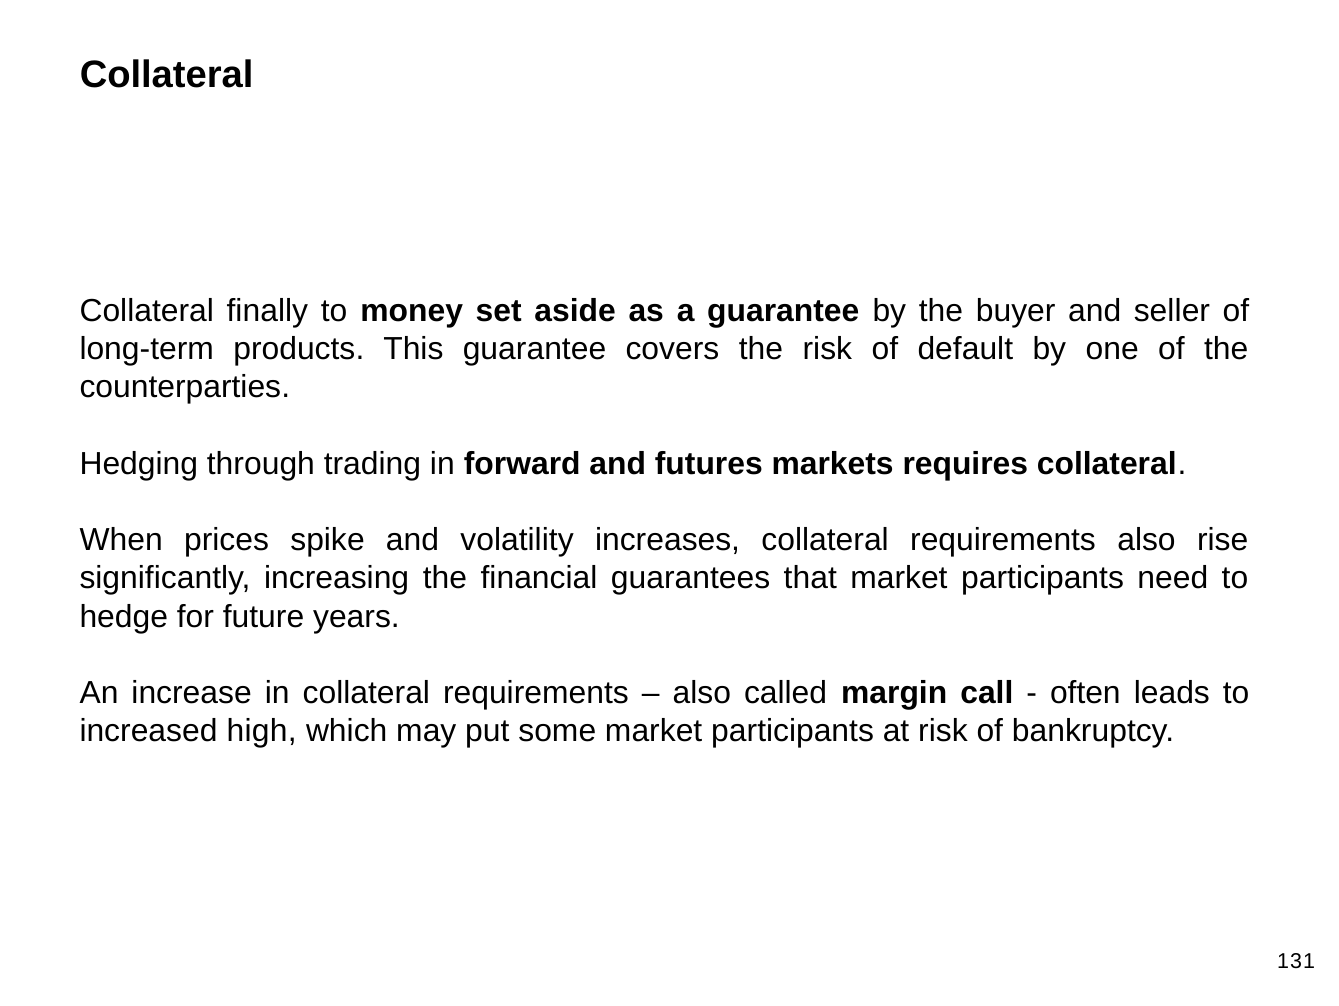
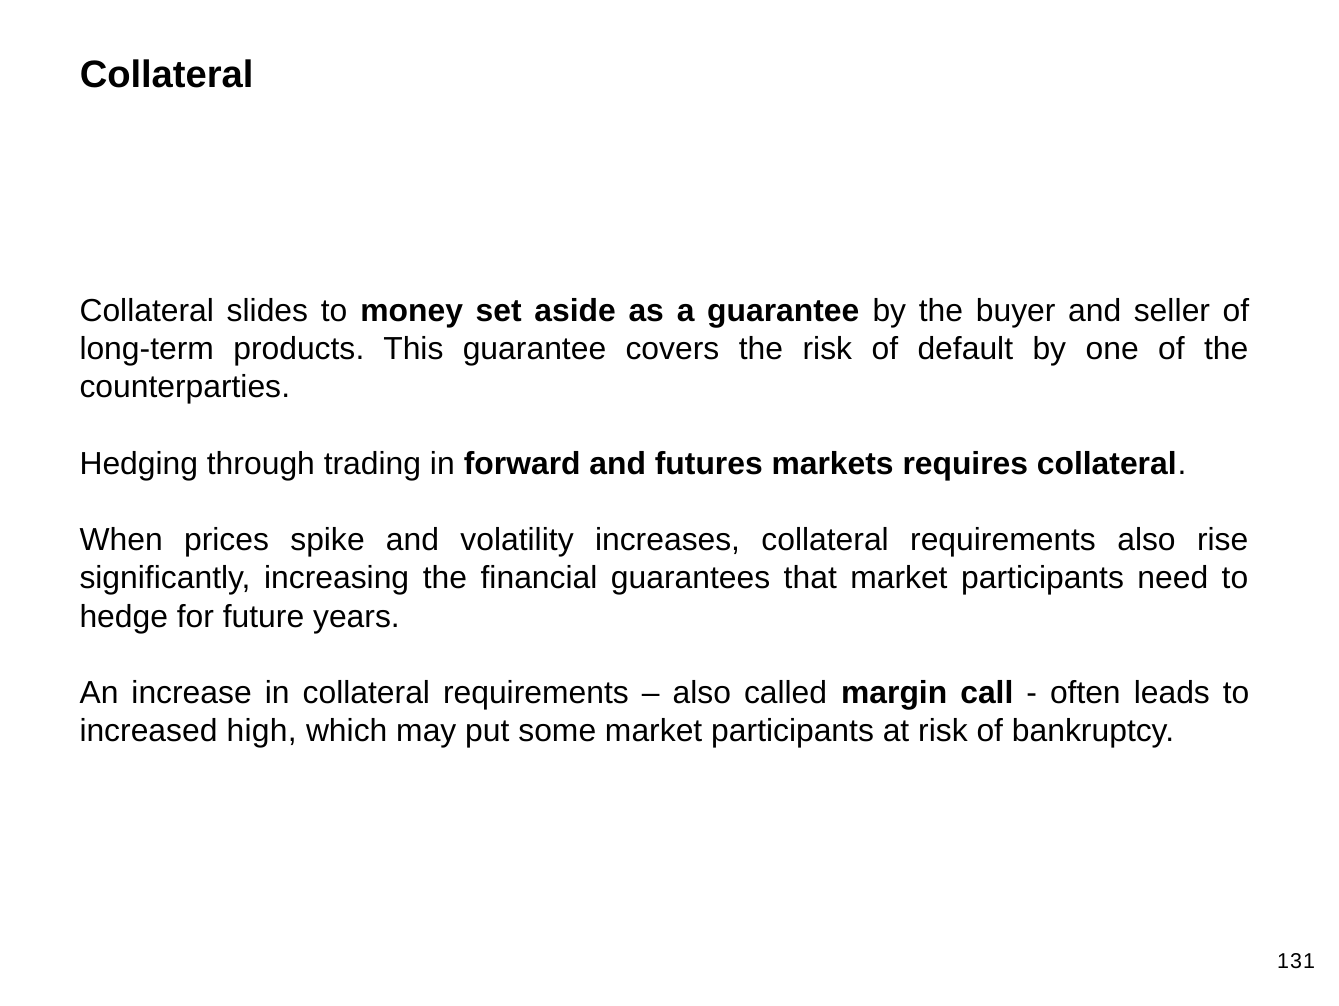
finally: finally -> slides (267, 311)
